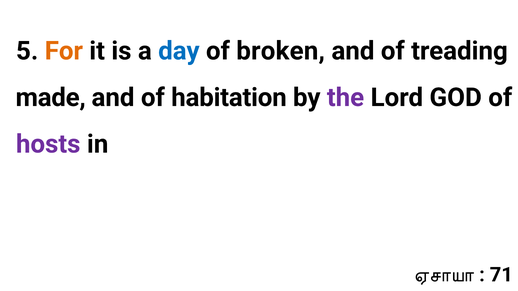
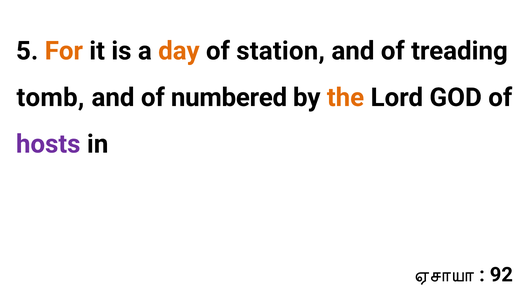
day colour: blue -> orange (179, 51)
broken: broken -> station (281, 51)
made: made -> tomb (50, 98)
habitation: habitation -> numbered (229, 98)
the colour: purple -> orange (346, 98)
71: 71 -> 92 (501, 275)
